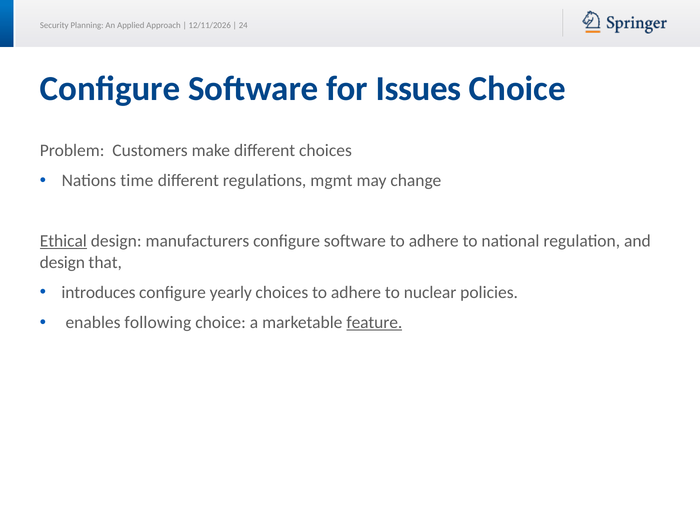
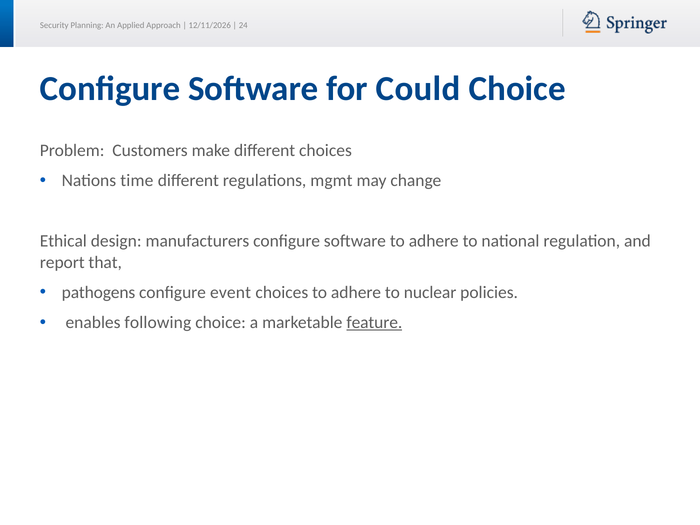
Issues: Issues -> Could (418, 89)
Ethical underline: present -> none (63, 241)
design: design -> report (62, 262)
introduces: introduces -> pathogens (99, 293)
yearly: yearly -> event (231, 293)
